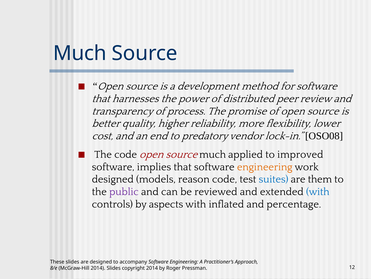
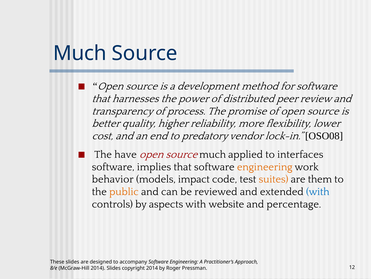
improved: improved -> interfaces (300, 154)
The code: code -> have (126, 154)
designed: designed -> behavior (113, 179)
reason: reason -> impact (194, 179)
suites colour: blue -> orange (274, 179)
public colour: purple -> orange (124, 191)
inflated: inflated -> website (226, 204)
